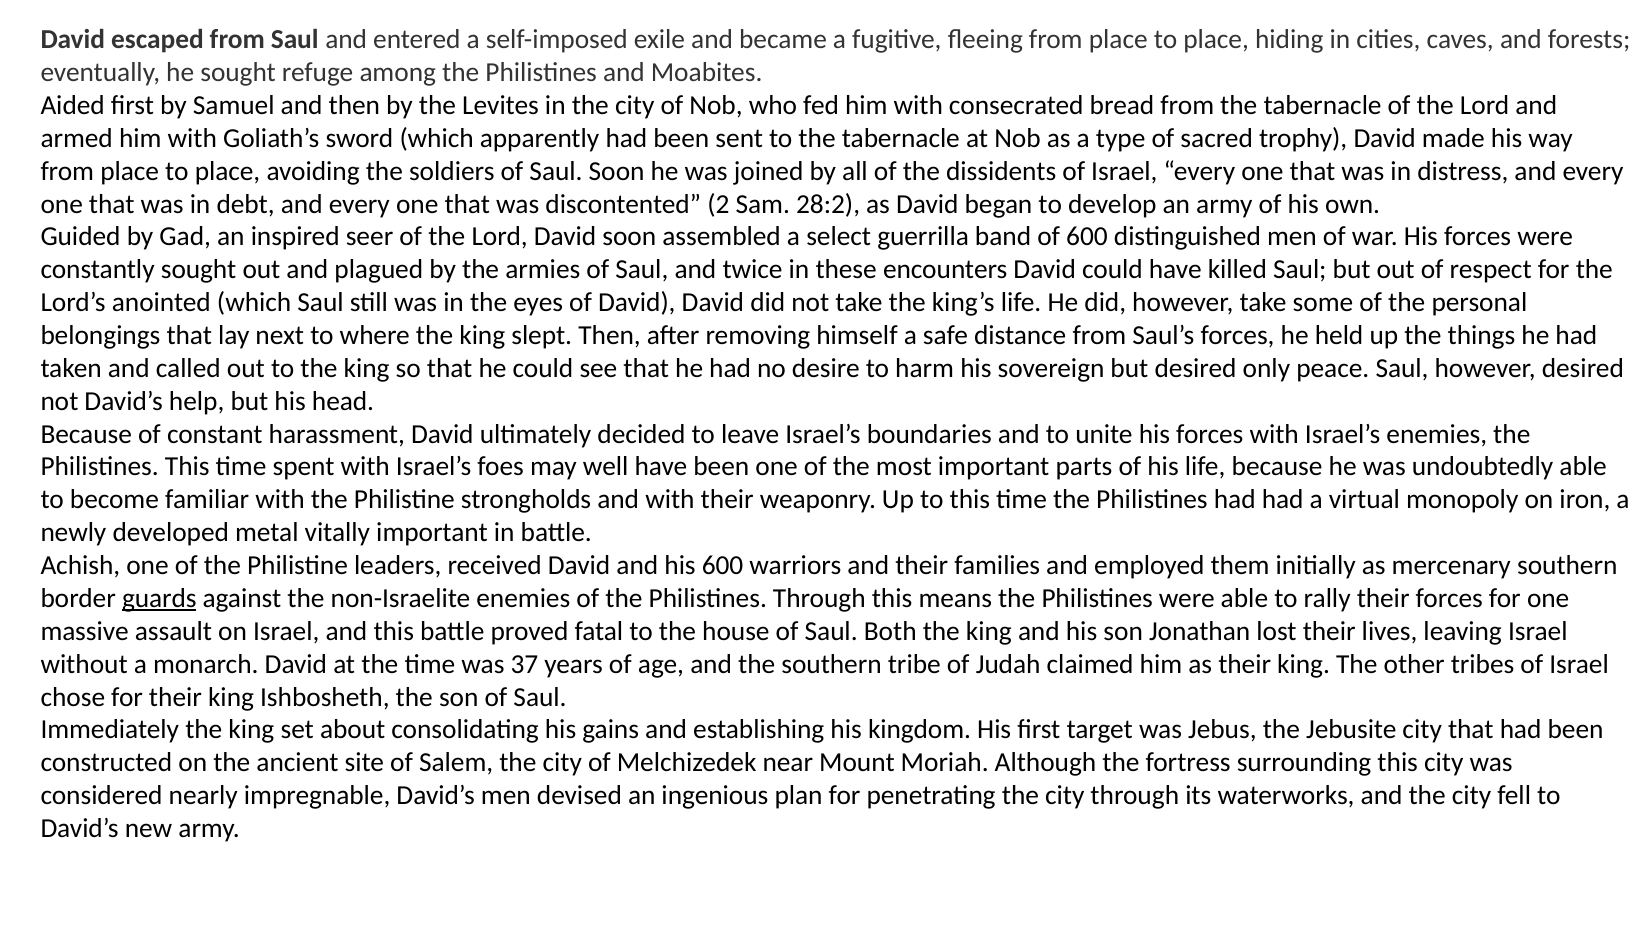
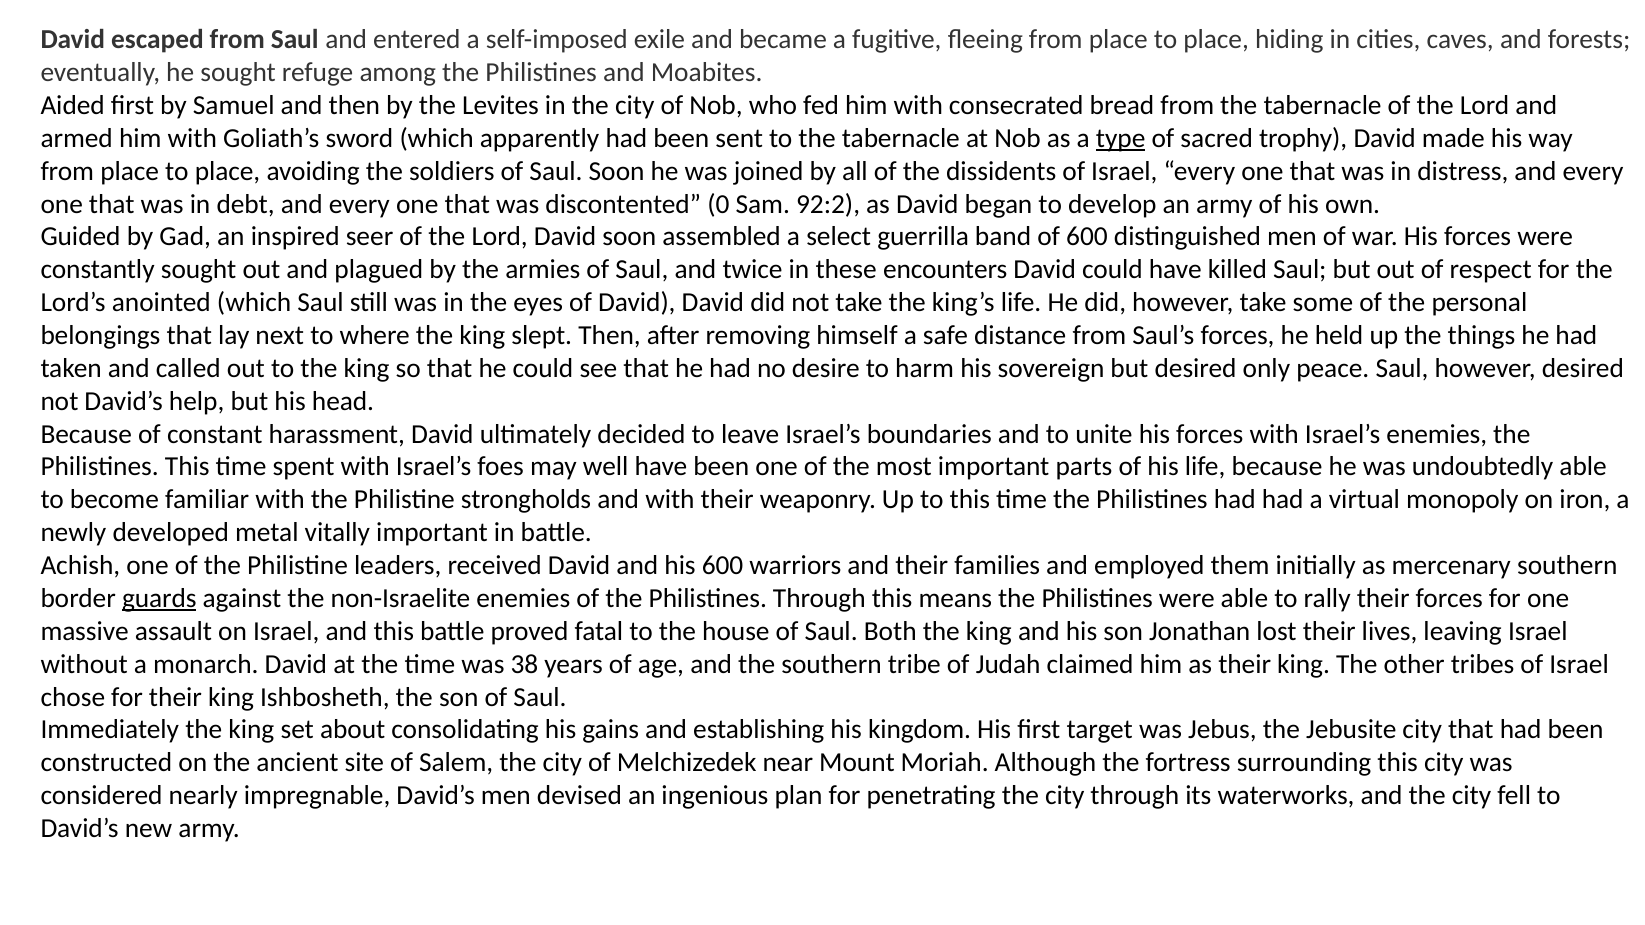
type underline: none -> present (1121, 138)
2: 2 -> 0 (718, 204)
28:2: 28:2 -> 92:2 (828, 204)
37: 37 -> 38 (524, 664)
